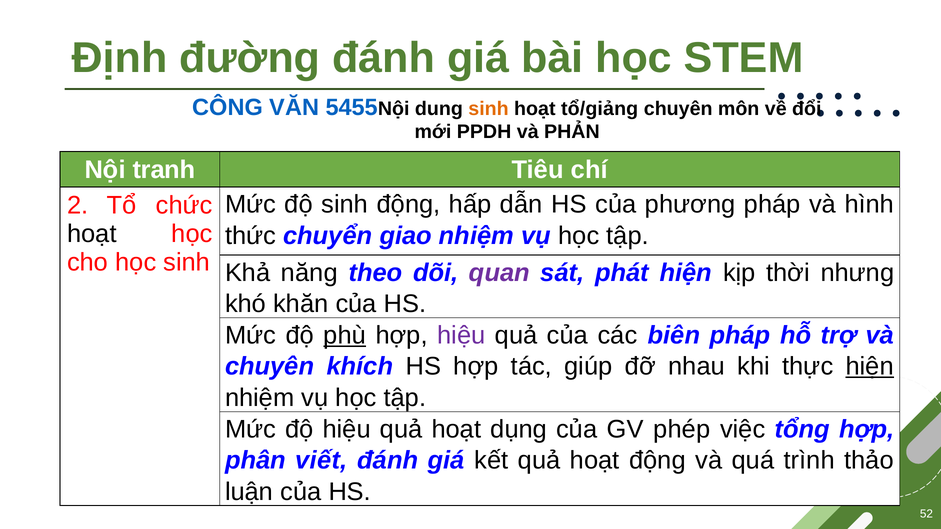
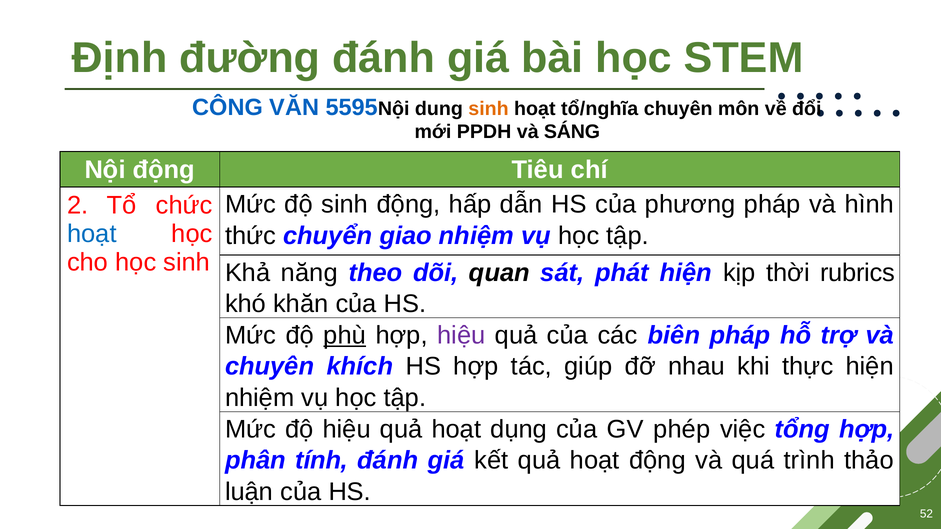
5455: 5455 -> 5595 (352, 108)
tổ/giảng: tổ/giảng -> tổ/nghĩa (600, 109)
PHẢN: PHẢN -> SÁNG (572, 132)
Nội tranh: tranh -> động (164, 170)
hoạt colour: black -> blue (92, 234)
quan colour: purple -> black (499, 273)
nhưng: nhưng -> rubrics (858, 273)
hiện underline: present -> none (870, 367)
viết: viết -> tính (322, 461)
